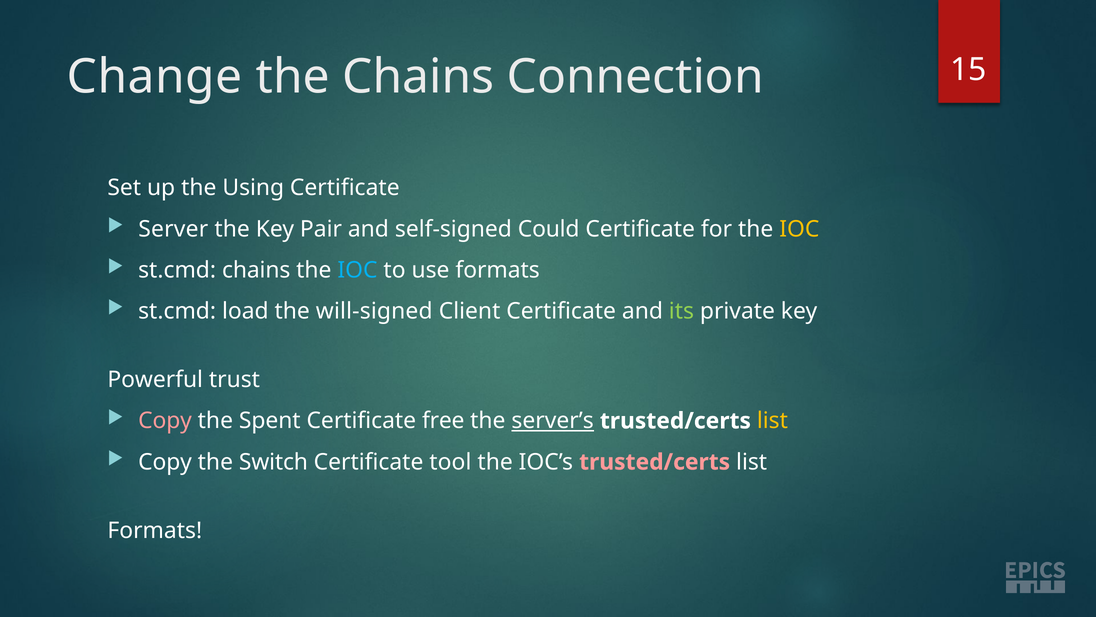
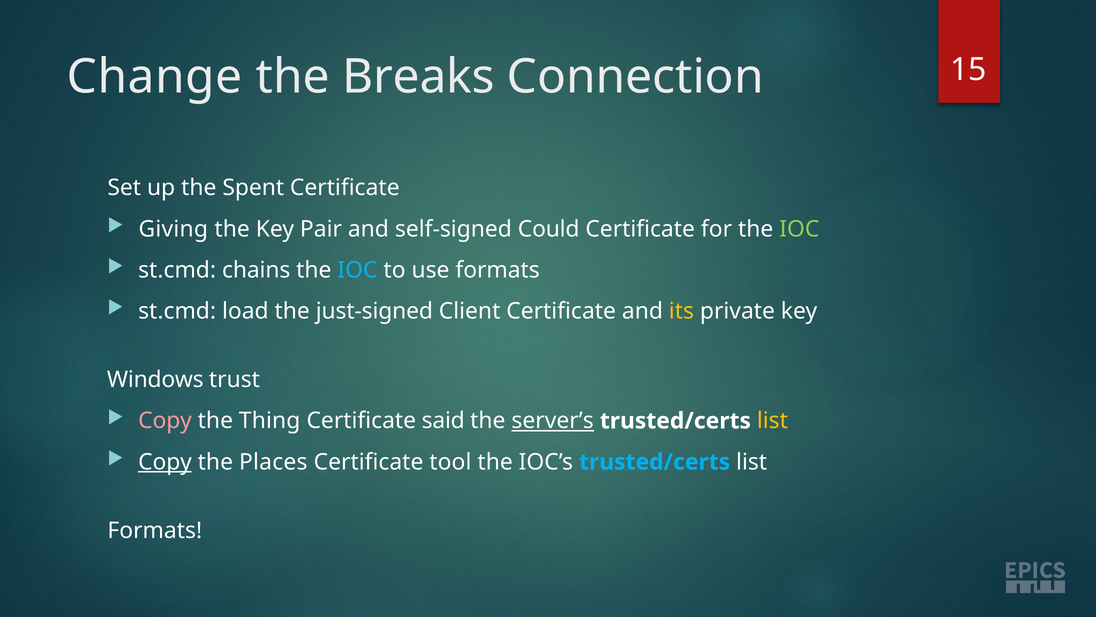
the Chains: Chains -> Breaks (418, 77)
Using: Using -> Spent (253, 188)
Server: Server -> Giving (173, 229)
IOC colour: yellow -> light green (799, 229)
will-signed: will-signed -> just-signed (374, 311)
its colour: light green -> yellow (681, 311)
Powerful: Powerful -> Windows (155, 380)
Spent: Spent -> Thing (270, 421)
free: free -> said (443, 421)
Copy underline: none -> present (165, 462)
Switch: Switch -> Places (273, 462)
trusted/certs colour: pink -> light blue (655, 462)
